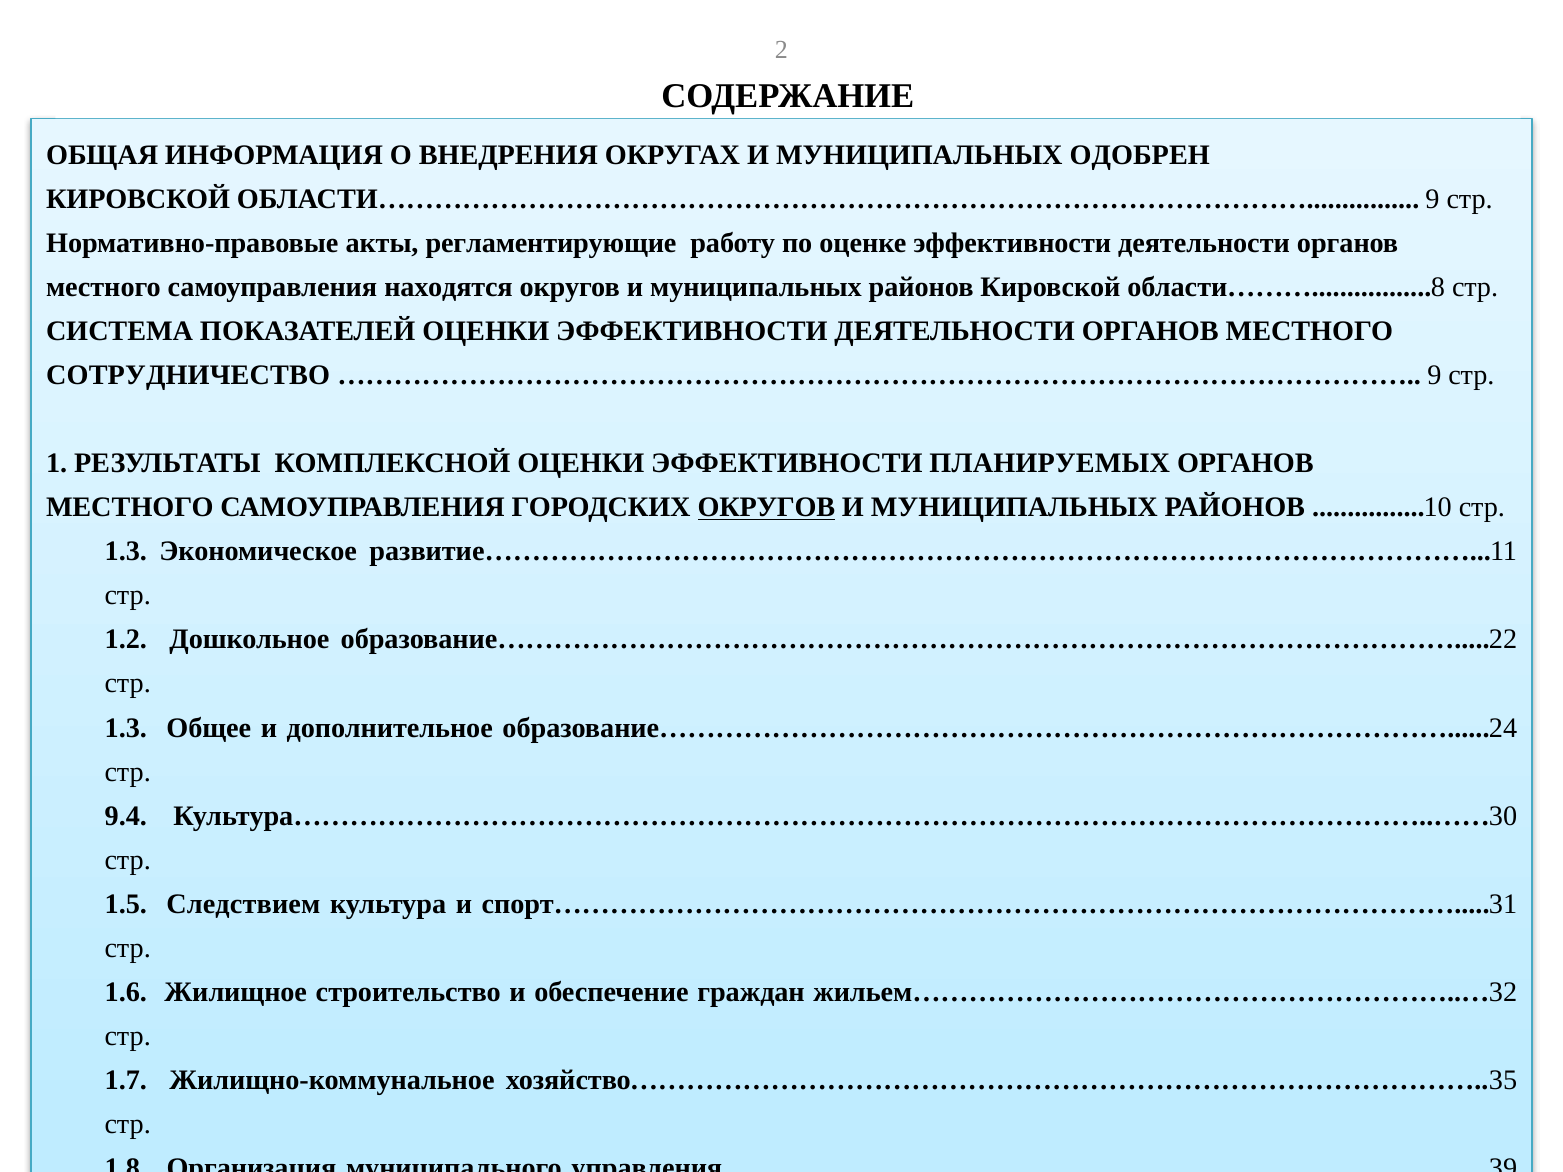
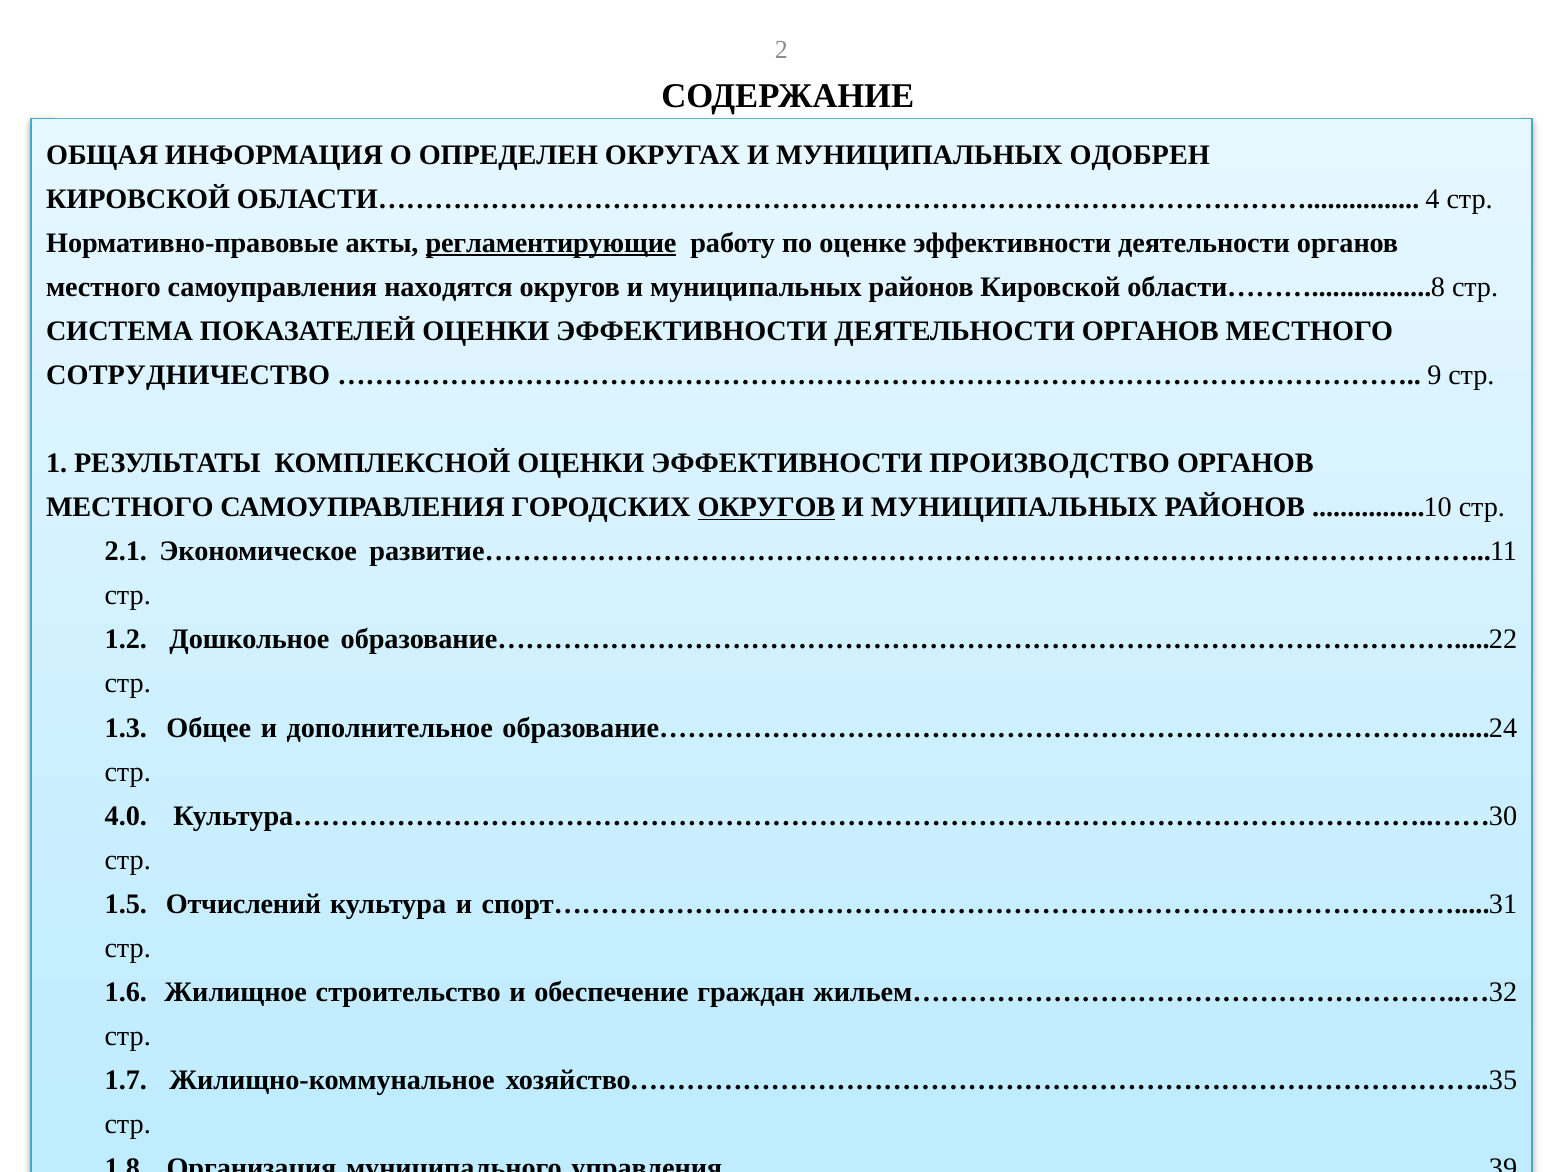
ВНЕДРЕНИЯ: ВНЕДРЕНИЯ -> ОПРЕДЕЛЕН (508, 155)
ОБЛАСТИ……………………………………………………………………………………… 9: 9 -> 4 (1432, 199)
регламентирующие underline: none -> present (551, 243)
ПЛАНИРУЕМЫХ: ПЛАНИРУЕМЫХ -> ПРОИЗВОДСТВО (1050, 464)
1.3: 1.3 -> 2.1 (126, 552)
9.4: 9.4 -> 4.0 (126, 816)
Следствием: Следствием -> Отчислений (244, 904)
